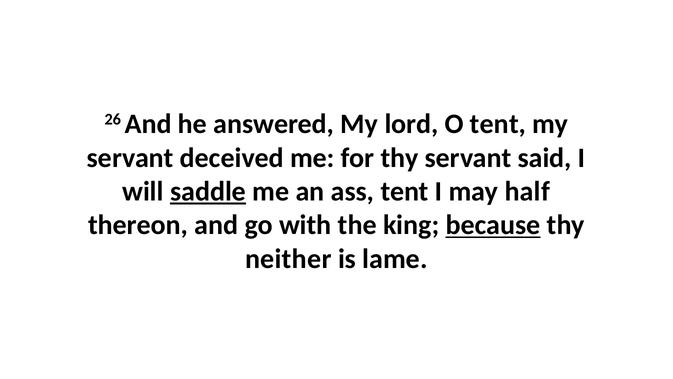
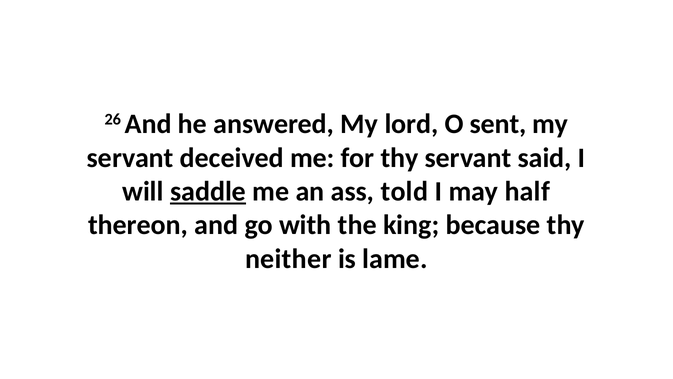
O tent: tent -> sent (498, 124)
ass tent: tent -> told (404, 191)
because underline: present -> none (493, 225)
